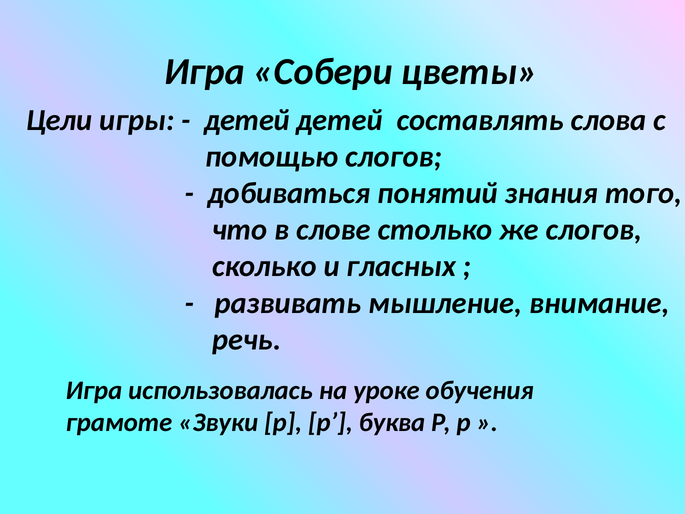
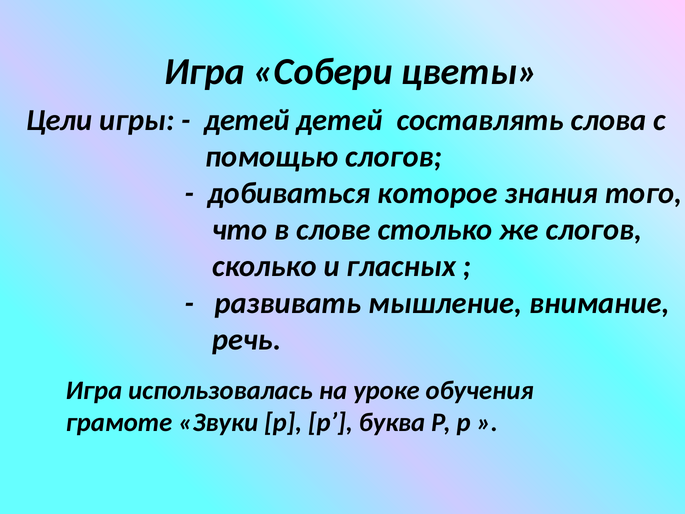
понятий: понятий -> которое (438, 193)
